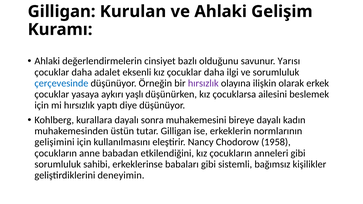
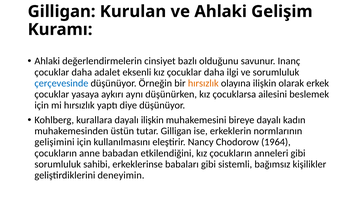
Yarısı: Yarısı -> Inanç (289, 61)
hırsızlık colour: purple -> orange (203, 83)
yaşlı: yaşlı -> aynı (134, 94)
dayalı sonra: sonra -> ilişkin (152, 120)
1958: 1958 -> 1964 (276, 142)
